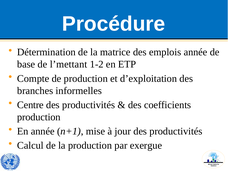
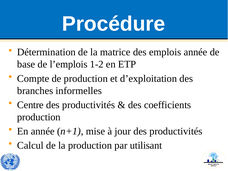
l’mettant: l’mettant -> l’emplois (69, 64)
exergue: exergue -> utilisant (146, 145)
